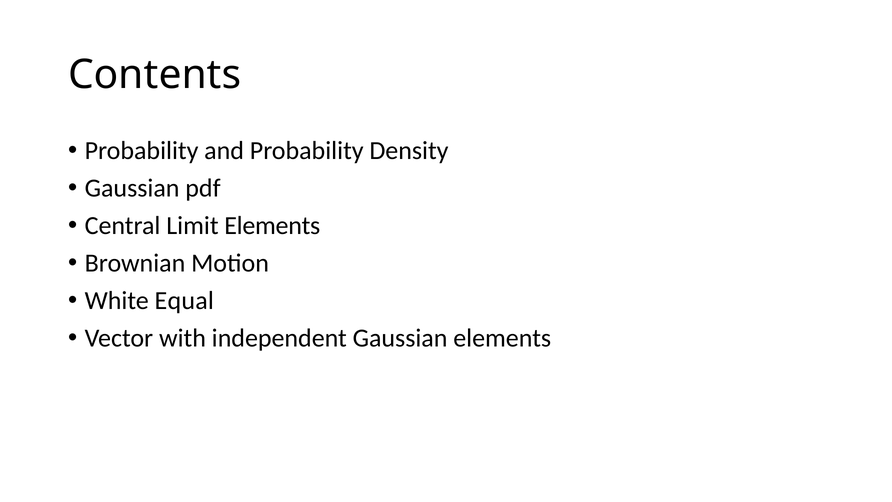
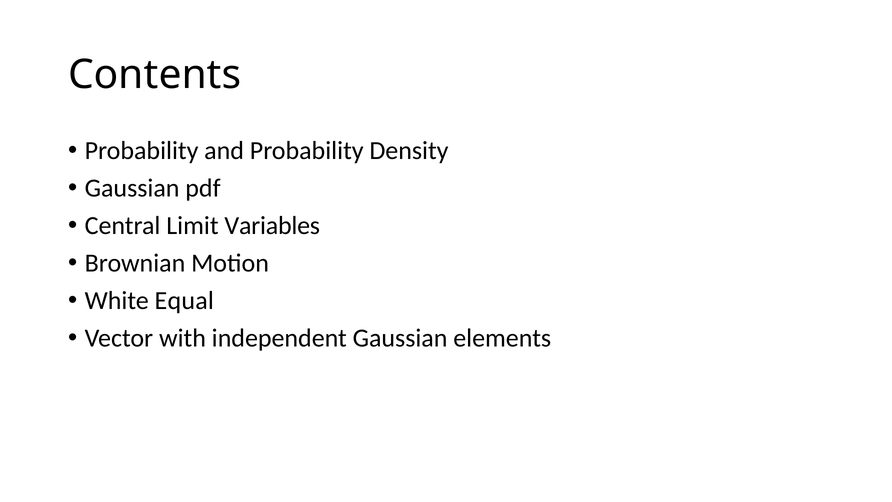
Limit Elements: Elements -> Variables (272, 226)
